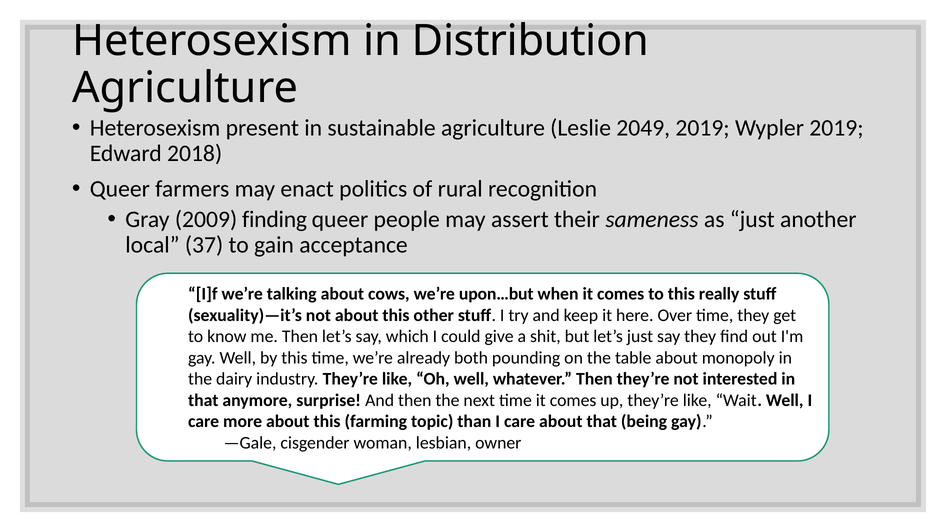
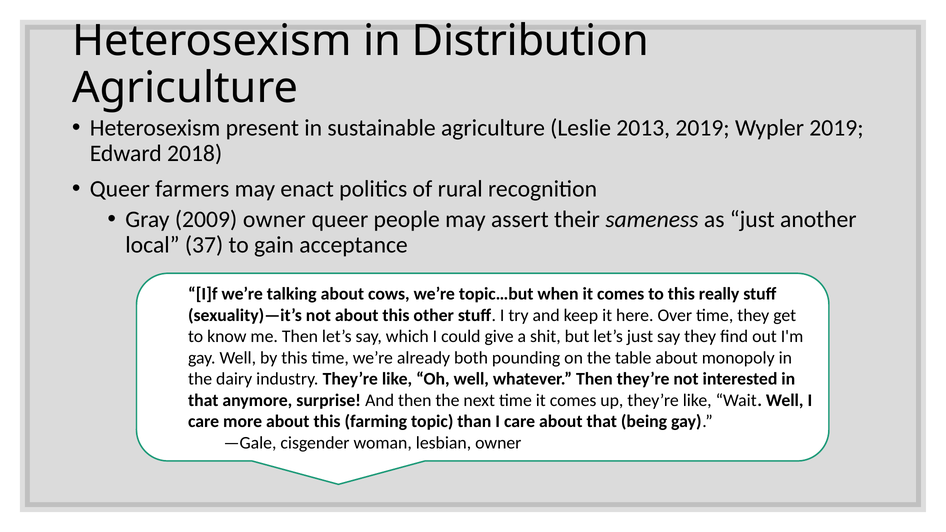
2049: 2049 -> 2013 (643, 128)
2009 finding: finding -> owner (274, 219)
upon…but: upon…but -> topic…but (496, 294)
